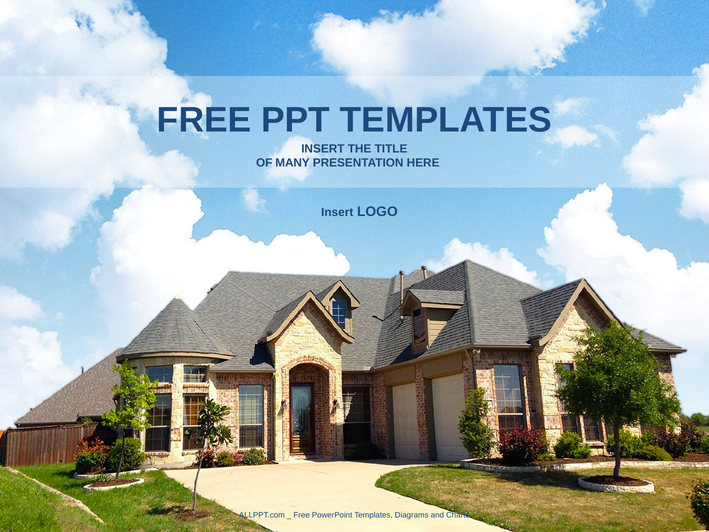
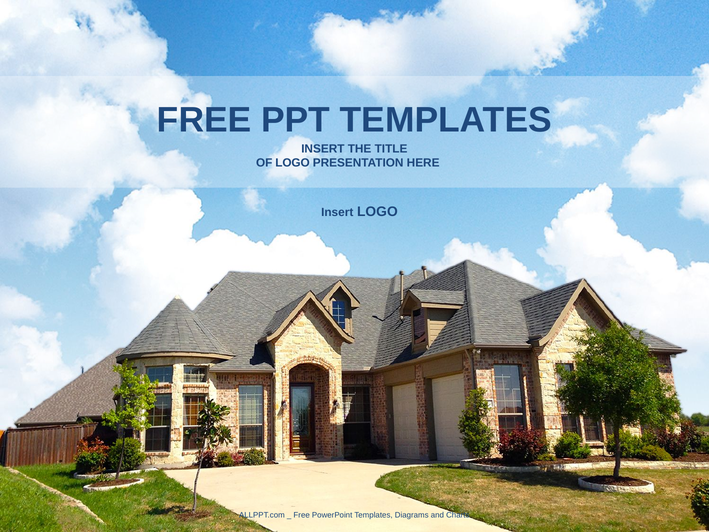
OF MANY: MANY -> LOGO (293, 163)
